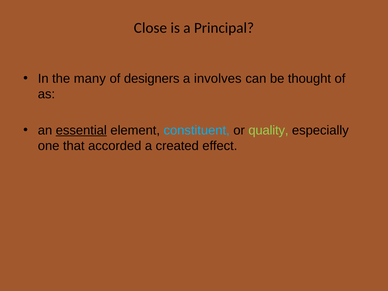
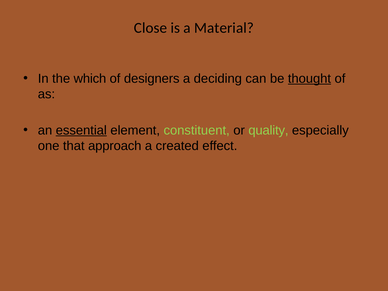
Principal: Principal -> Material (224, 28)
many: many -> which (90, 79)
involves: involves -> deciding (218, 79)
thought underline: none -> present (309, 79)
constituent colour: light blue -> light green (197, 130)
accorded: accorded -> approach (115, 146)
